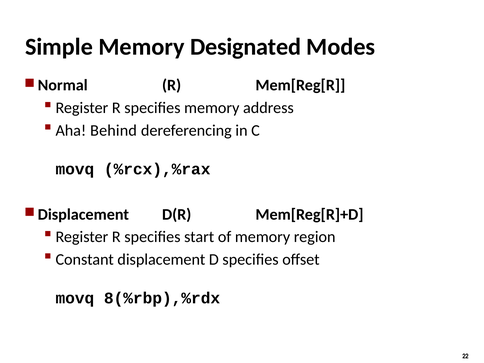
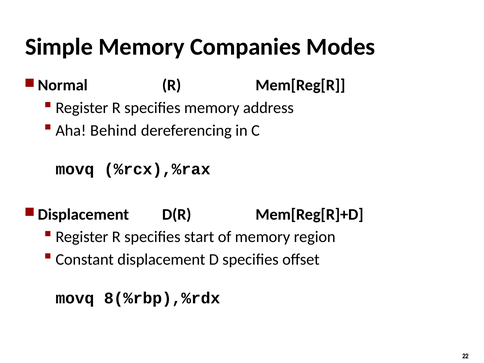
Designated: Designated -> Companies (245, 47)
